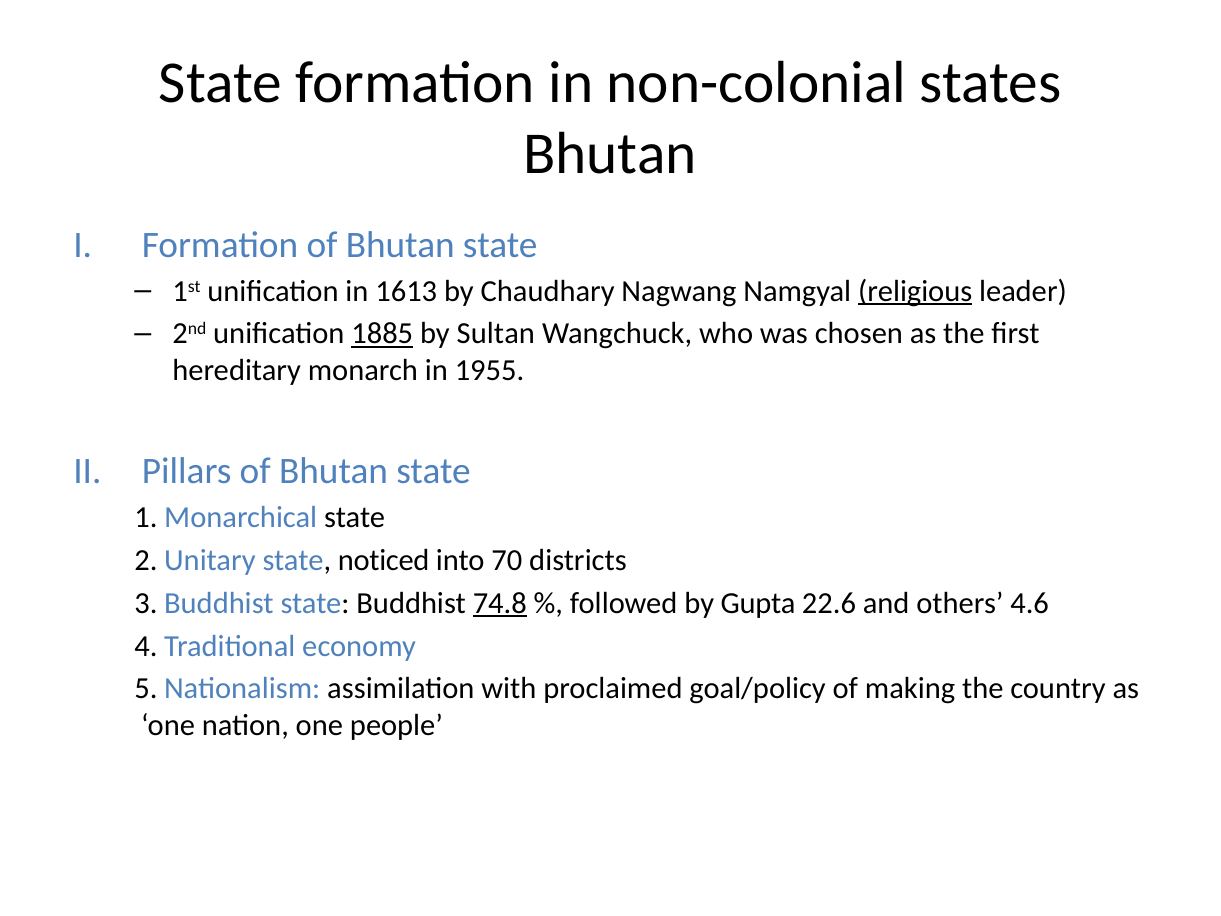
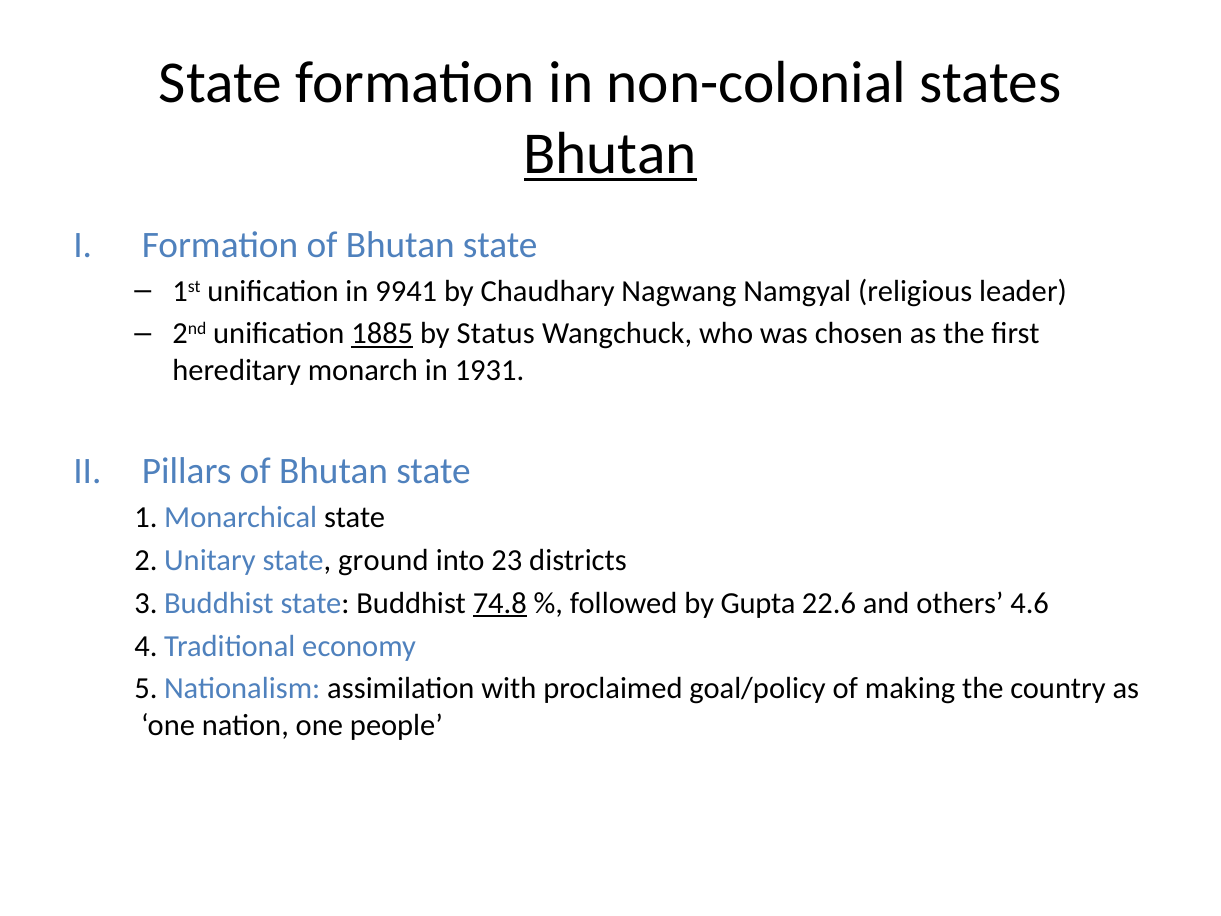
Bhutan underline: none -> present (610, 154)
1613: 1613 -> 9941 (406, 291)
religious underline: present -> none (915, 291)
Sultan: Sultan -> Status (496, 334)
1955: 1955 -> 1931 (490, 370)
noticed: noticed -> ground (383, 560)
70: 70 -> 23 (507, 560)
